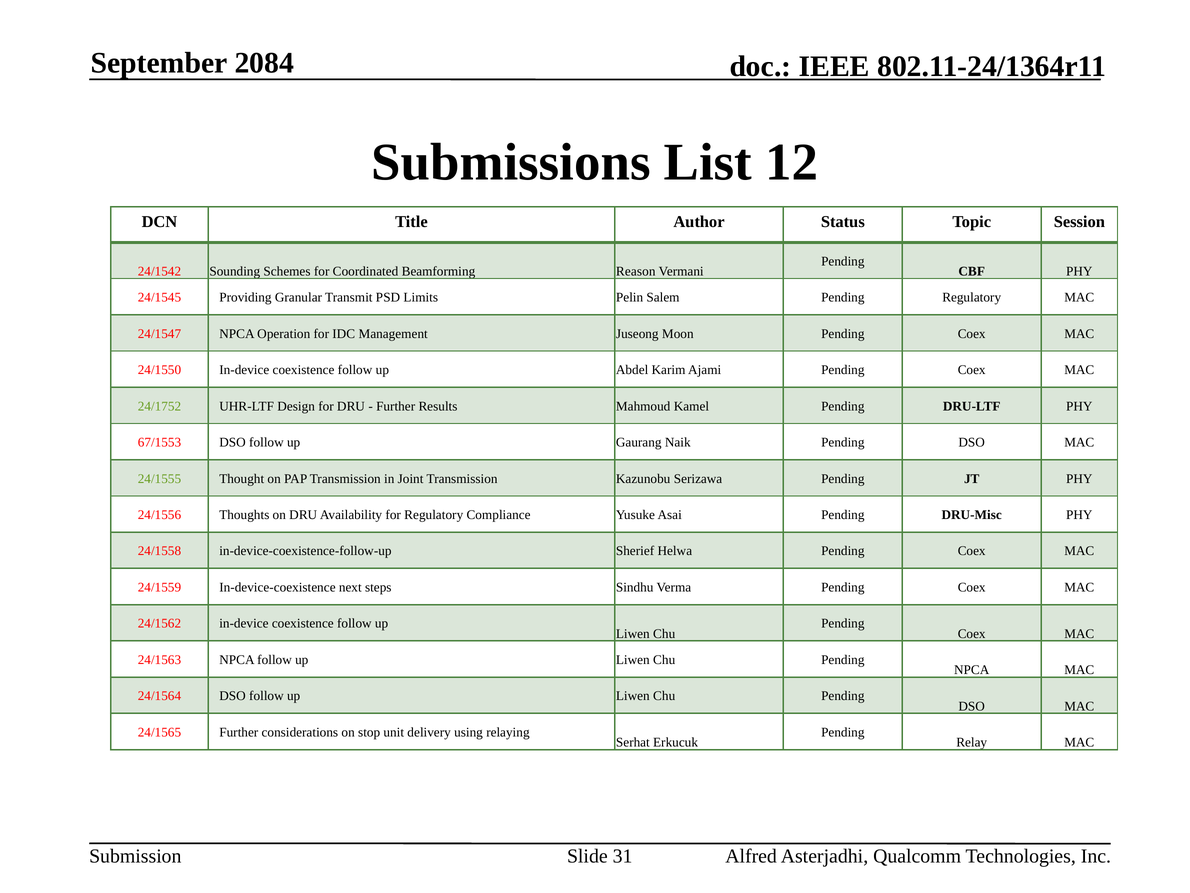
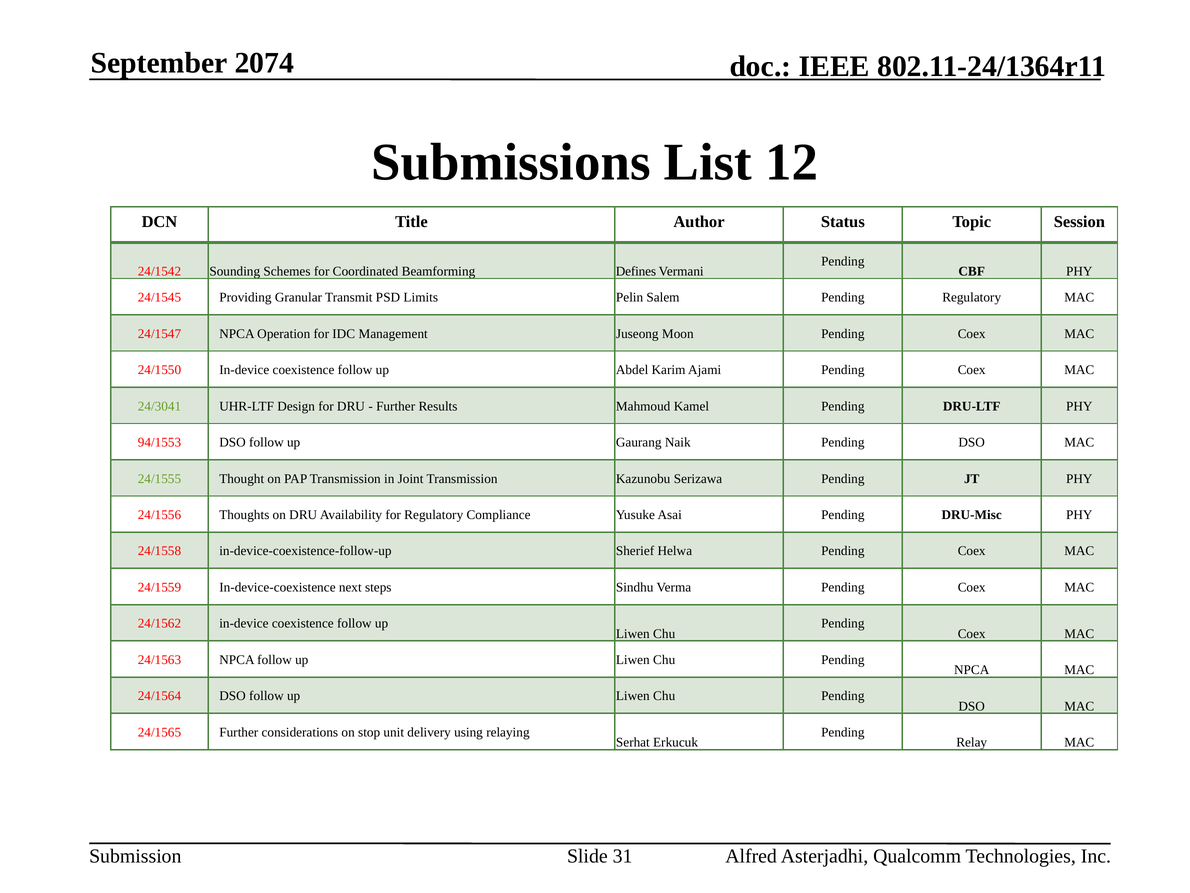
2084: 2084 -> 2074 (264, 63)
Reason: Reason -> Defines (636, 271)
24/1752: 24/1752 -> 24/3041 (159, 406)
67/1553: 67/1553 -> 94/1553 (159, 442)
